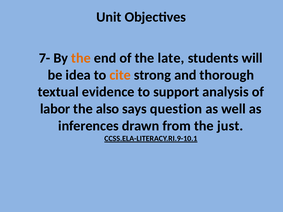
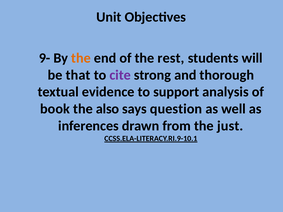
7-: 7- -> 9- (45, 58)
late: late -> rest (171, 58)
idea: idea -> that (78, 75)
cite colour: orange -> purple (120, 75)
labor: labor -> book (55, 109)
